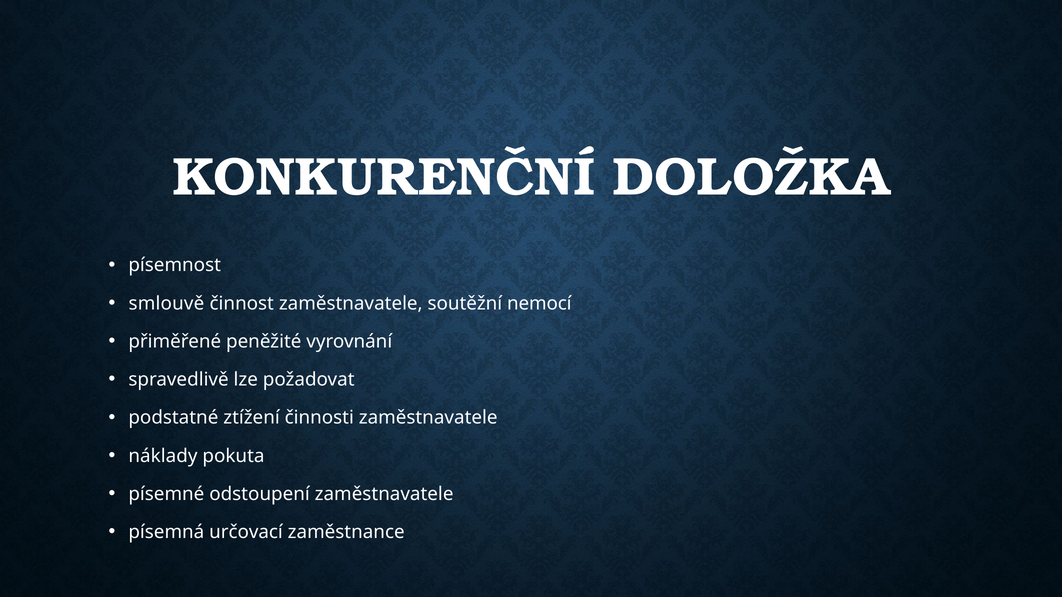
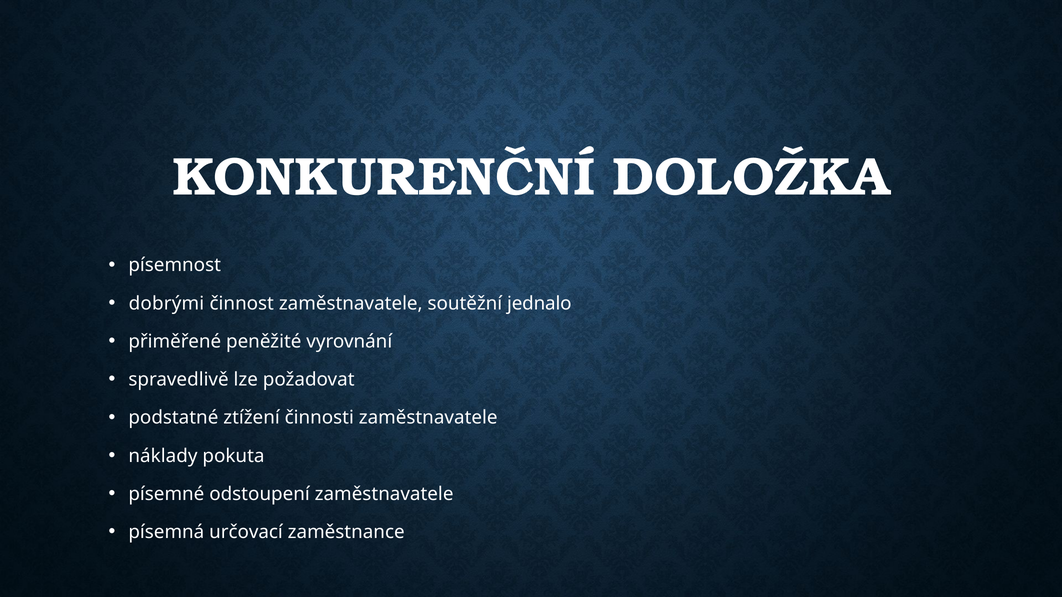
smlouvě: smlouvě -> dobrými (166, 304)
nemocí: nemocí -> jednalo (539, 304)
